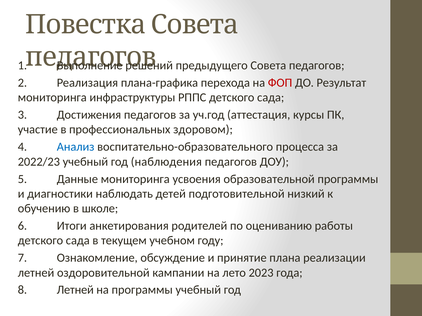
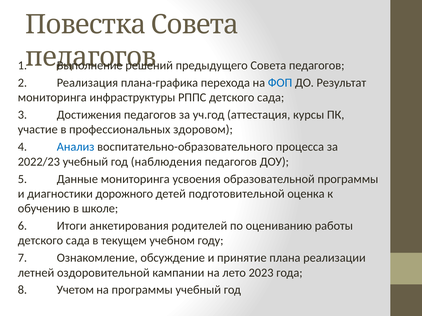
ФОП colour: red -> blue (280, 83)
наблюдать: наблюдать -> дорожного (124, 194)
низкий: низкий -> оценка (306, 194)
8 Летней: Летней -> Учетом (75, 290)
